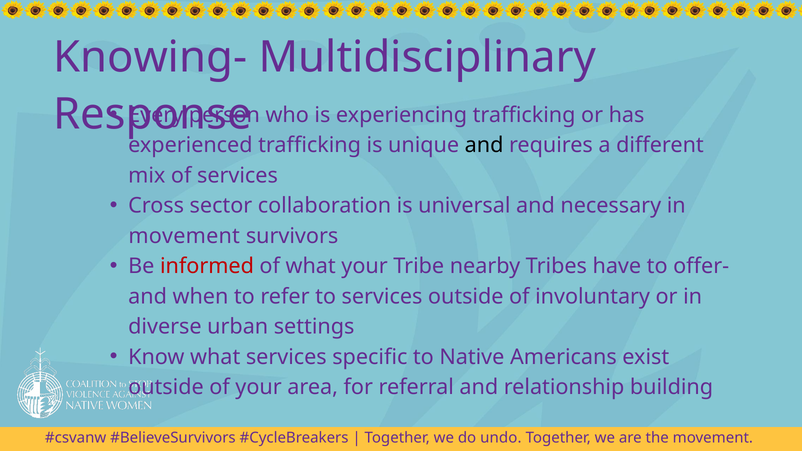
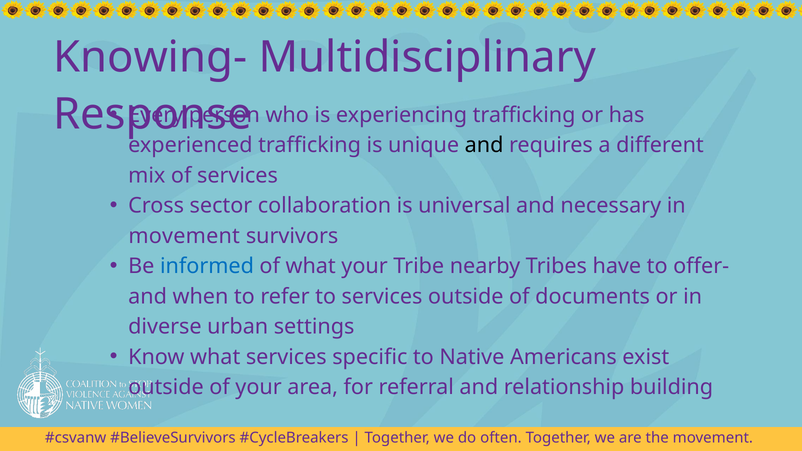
informed colour: red -> blue (207, 266)
involuntary: involuntary -> documents (593, 297)
undo: undo -> often (501, 438)
